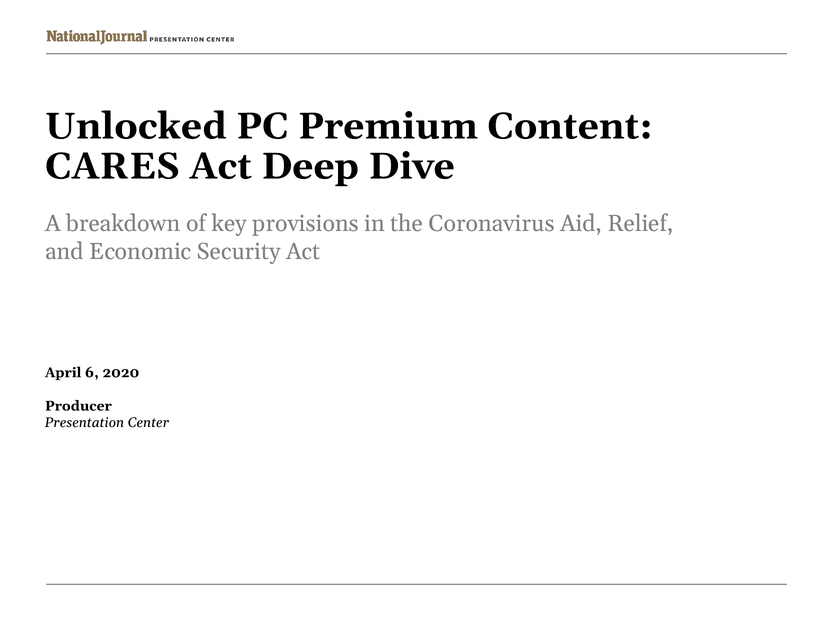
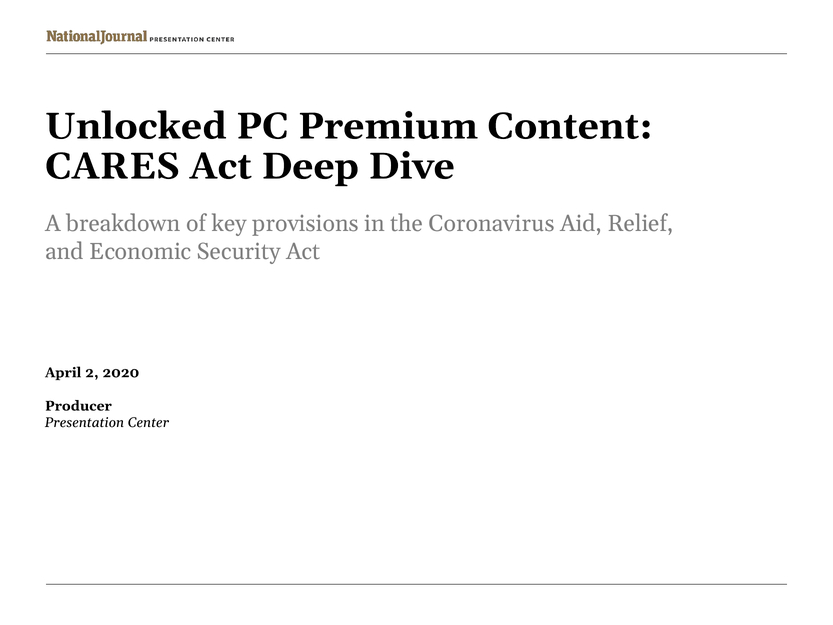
6: 6 -> 2 (92, 372)
